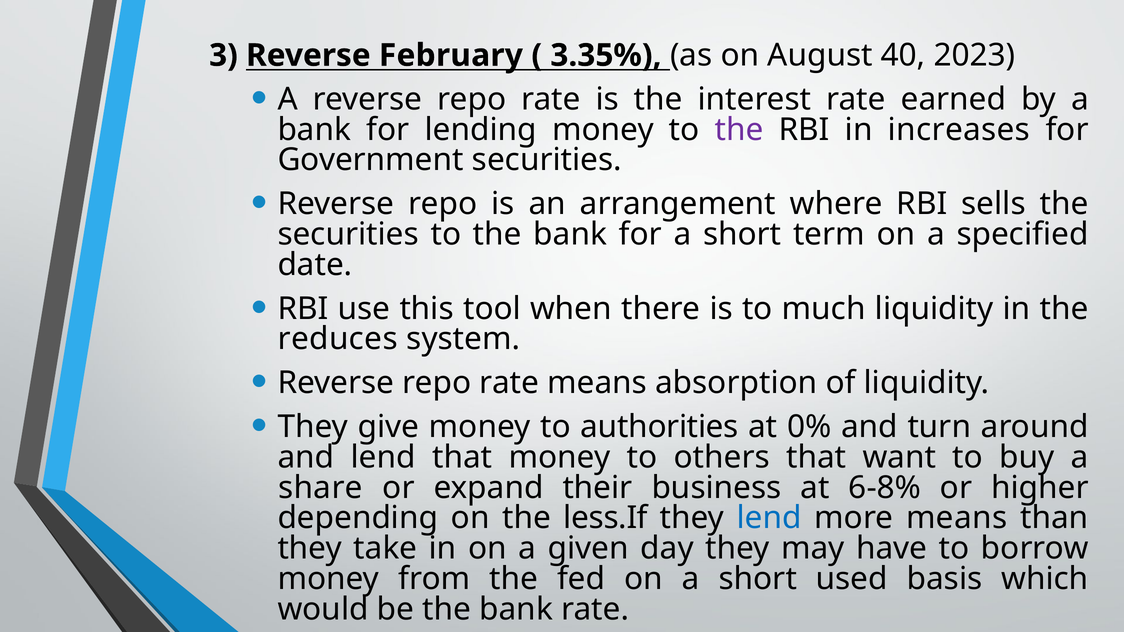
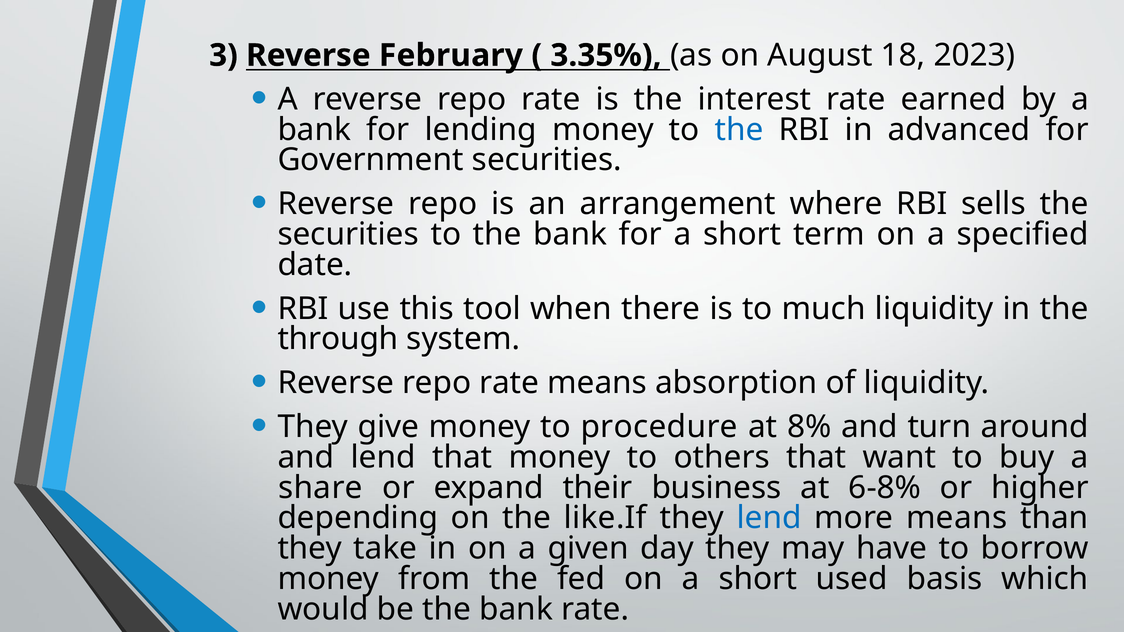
40: 40 -> 18 (903, 55)
the colour: purple -> blue (739, 130)
increases: increases -> advanced (959, 130)
reduces: reduces -> through (338, 339)
authorities: authorities -> procedure (659, 427)
0%: 0% -> 8% (809, 427)
less.If: less.If -> like.If (605, 518)
